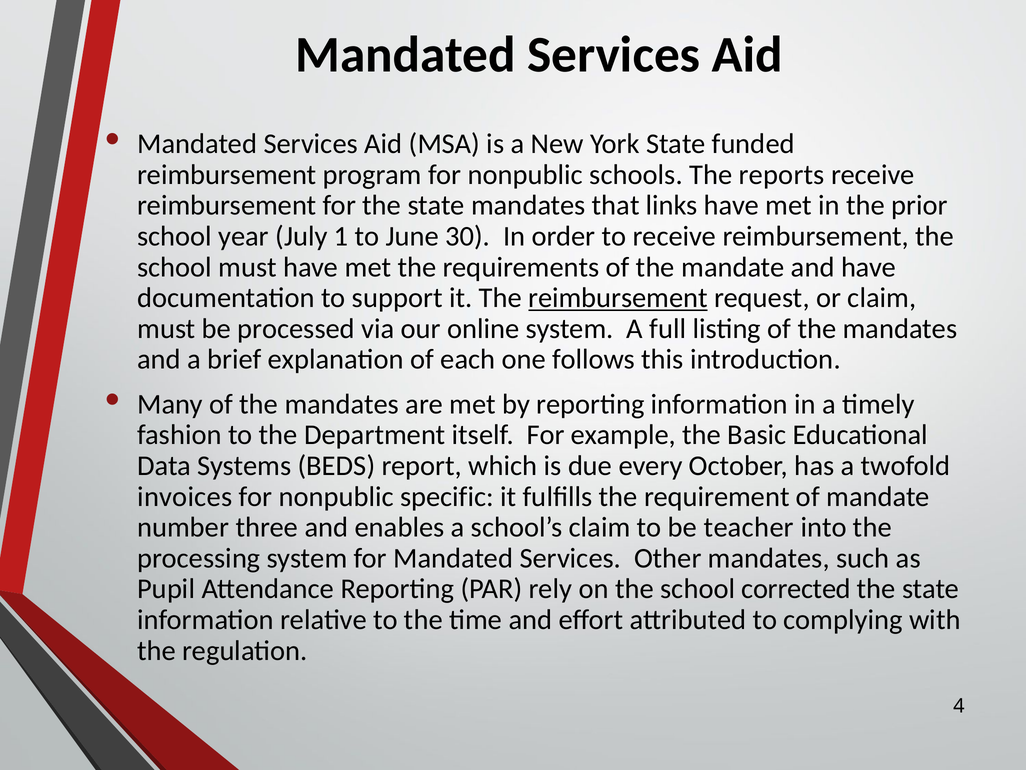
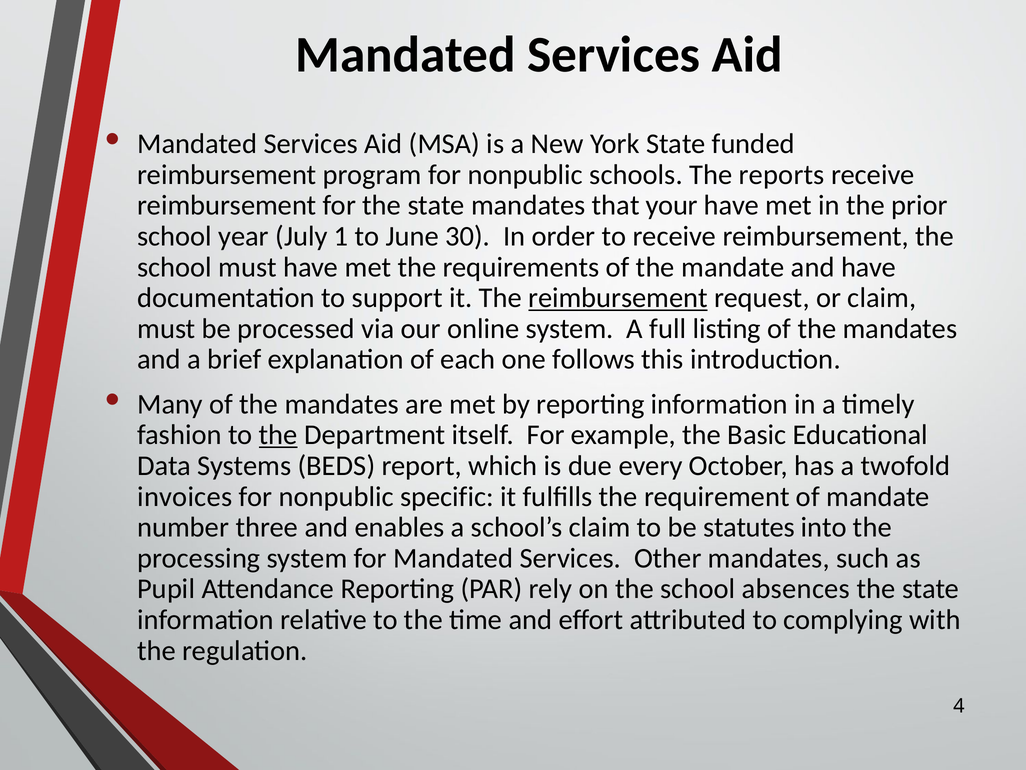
links: links -> your (672, 205)
the underline: none -> present (278, 435)
teacher: teacher -> statutes (749, 527)
corrected: corrected -> absences (796, 589)
